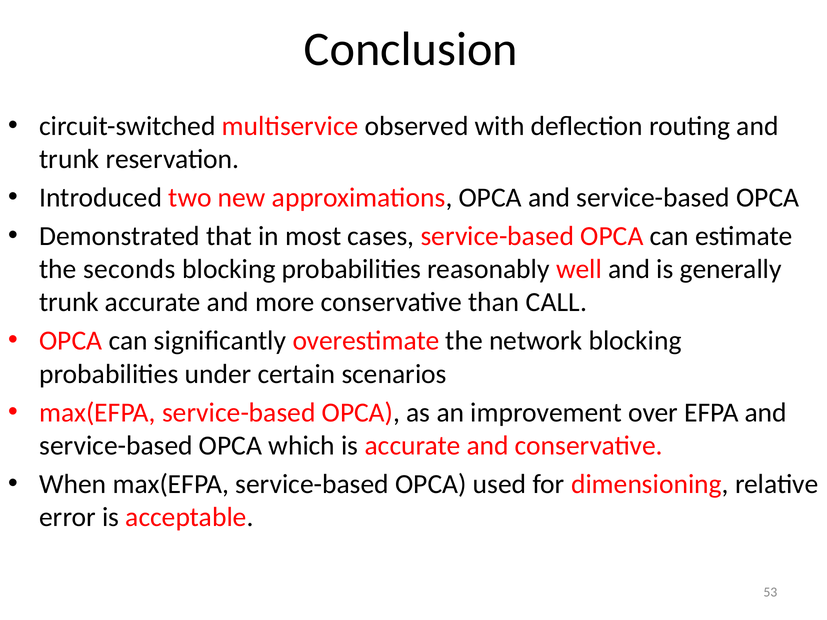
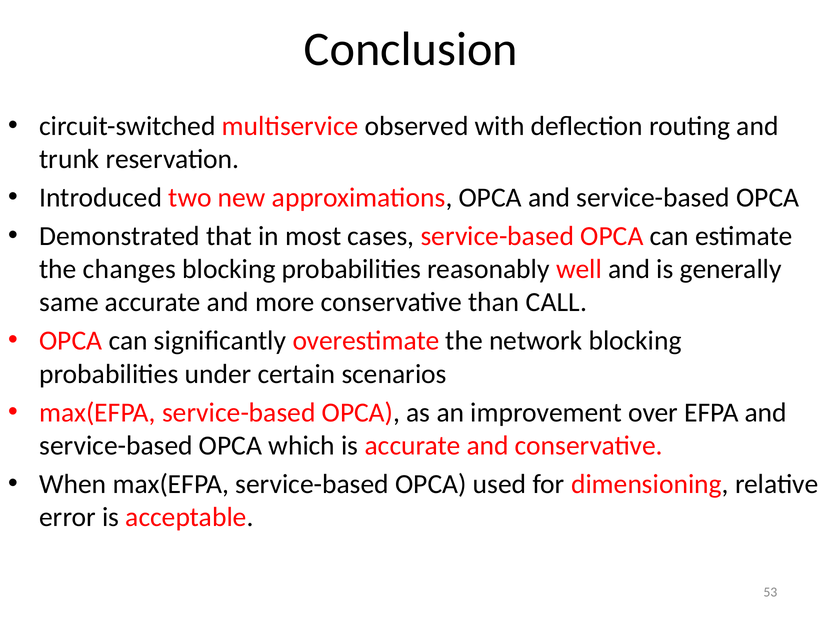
seconds: seconds -> changes (129, 269)
trunk: trunk -> same (69, 302)
